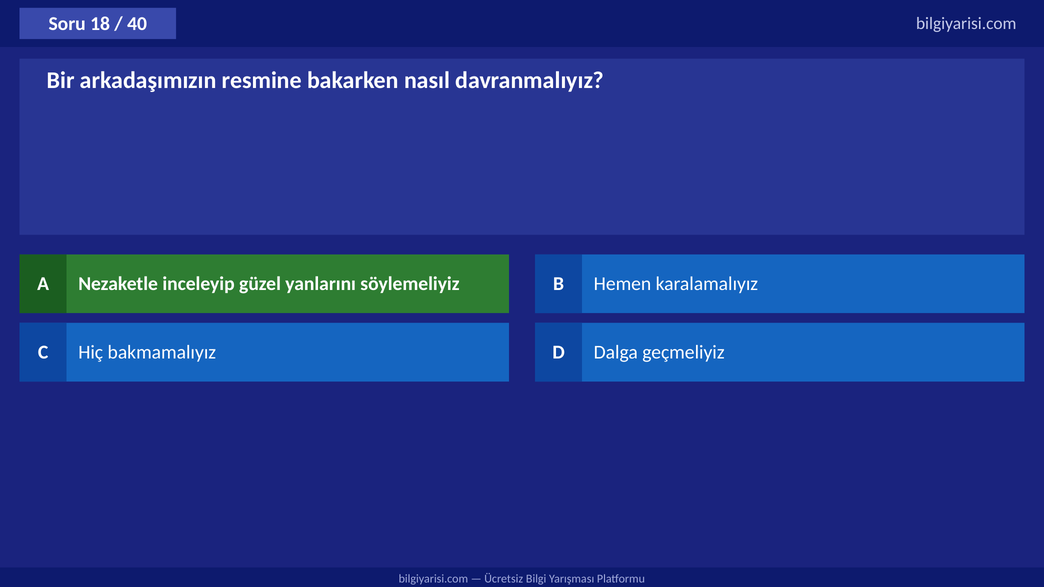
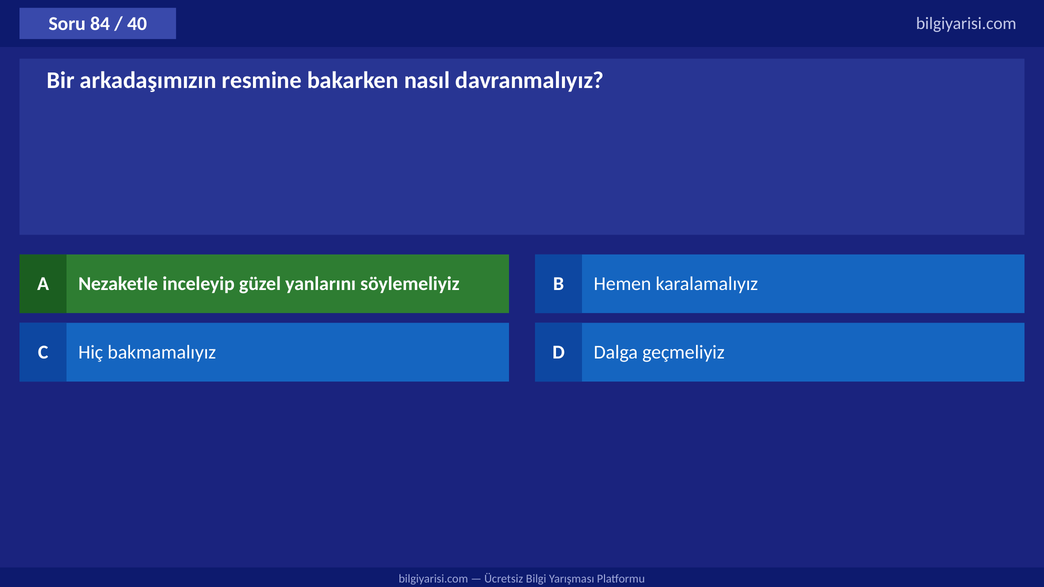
18: 18 -> 84 (100, 24)
